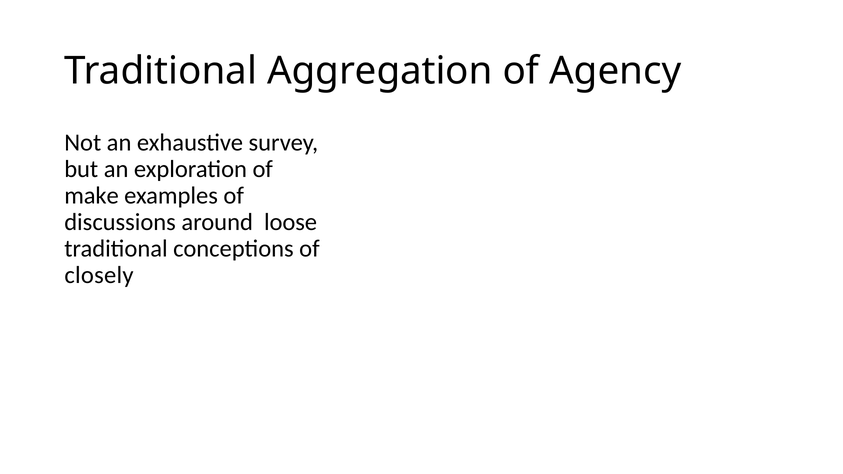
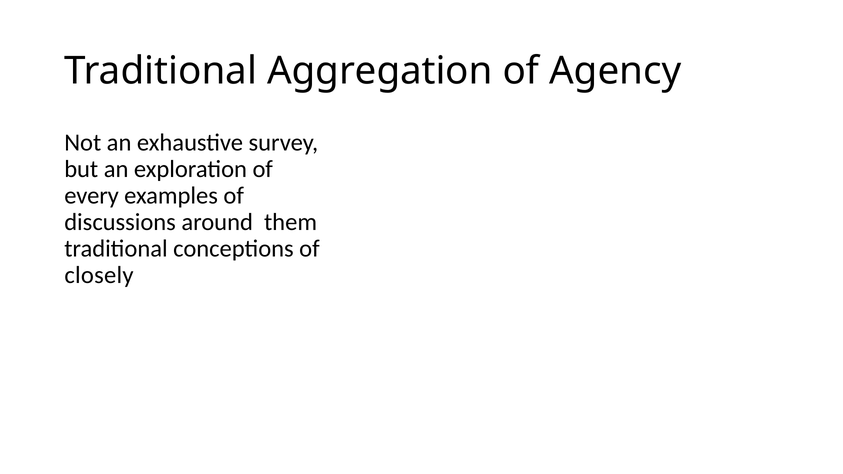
make: make -> every (92, 196)
loose: loose -> them (291, 222)
